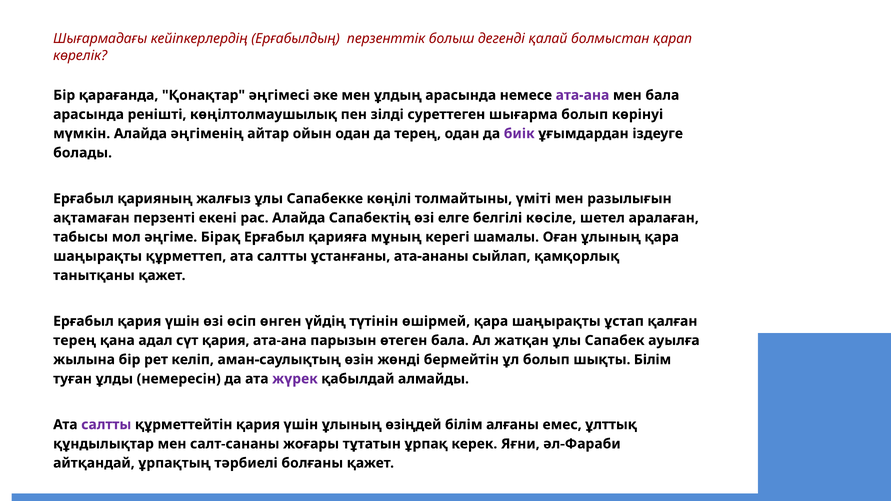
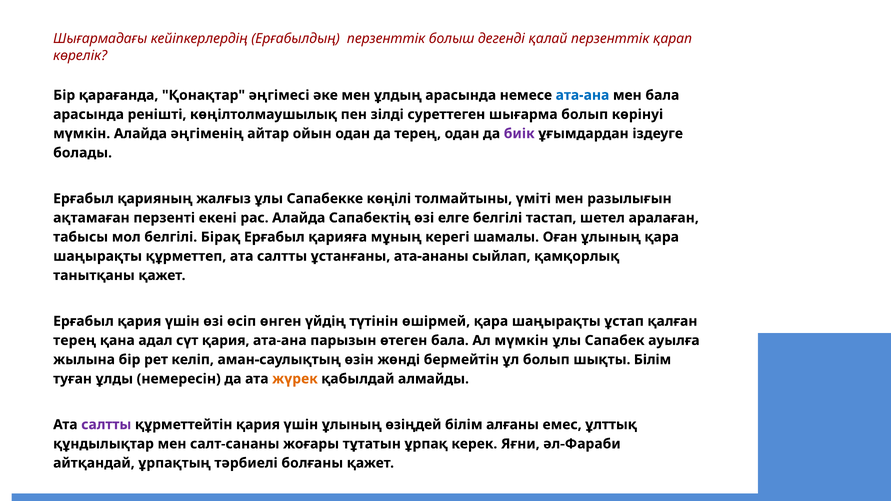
қалай болмыстан: болмыстан -> перзенттік (610, 39)
ата-ана colour: purple -> blue (582, 95)
көсіле: көсіле -> тастап (551, 218)
мол әңгіме: әңгіме -> белгілі (171, 237)
Ал жатқан: жатқан -> мүмкін (521, 341)
жүрек colour: purple -> orange (295, 379)
